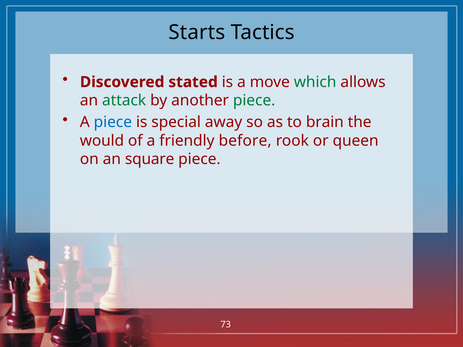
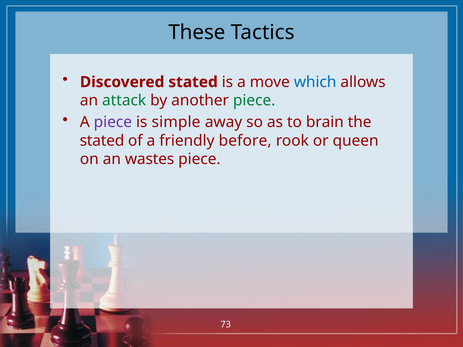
Starts: Starts -> These (197, 32)
which colour: green -> blue (315, 82)
piece colour: blue -> purple (113, 122)
special: special -> simple (176, 122)
would: would -> stated (102, 141)
square: square -> wastes (150, 159)
